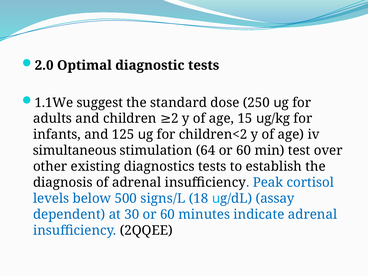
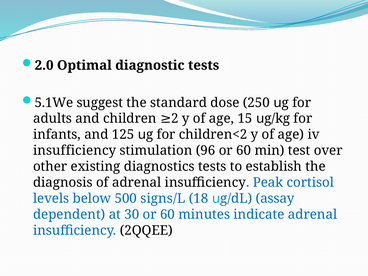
1.1We: 1.1We -> 5.1We (54, 103)
simultaneous: simultaneous -> insufficiency (75, 151)
64: 64 -> 96 (206, 151)
